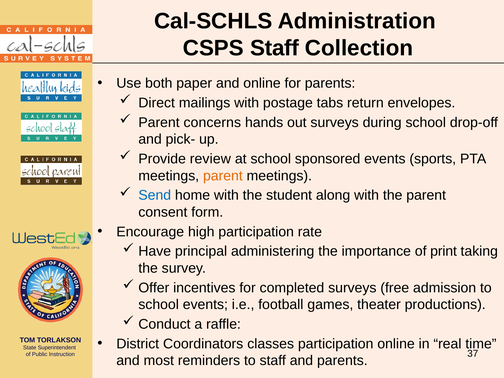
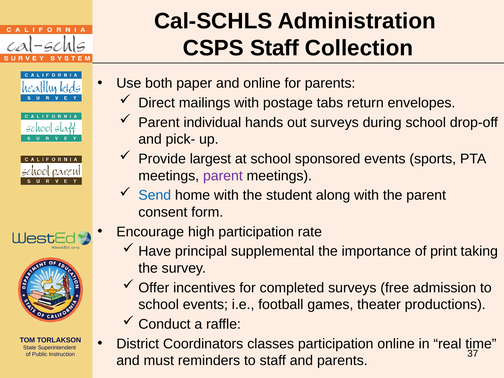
concerns: concerns -> individual (212, 123)
review: review -> largest (210, 159)
parent colour: orange -> purple (223, 176)
administering: administering -> supplemental (273, 251)
most: most -> must (159, 361)
